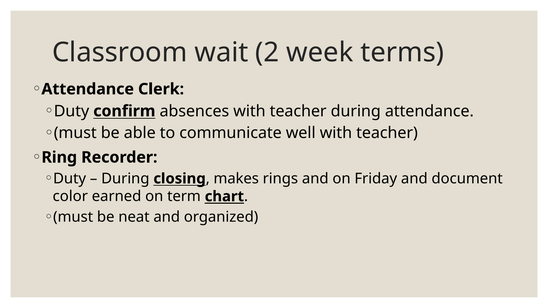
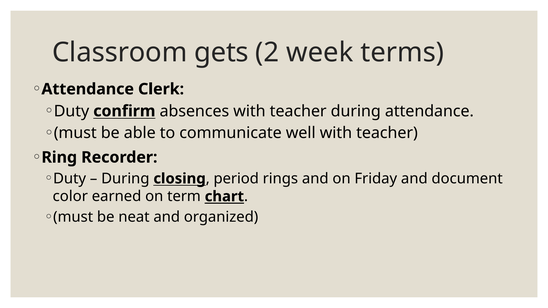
wait: wait -> gets (222, 52)
makes: makes -> period (236, 179)
